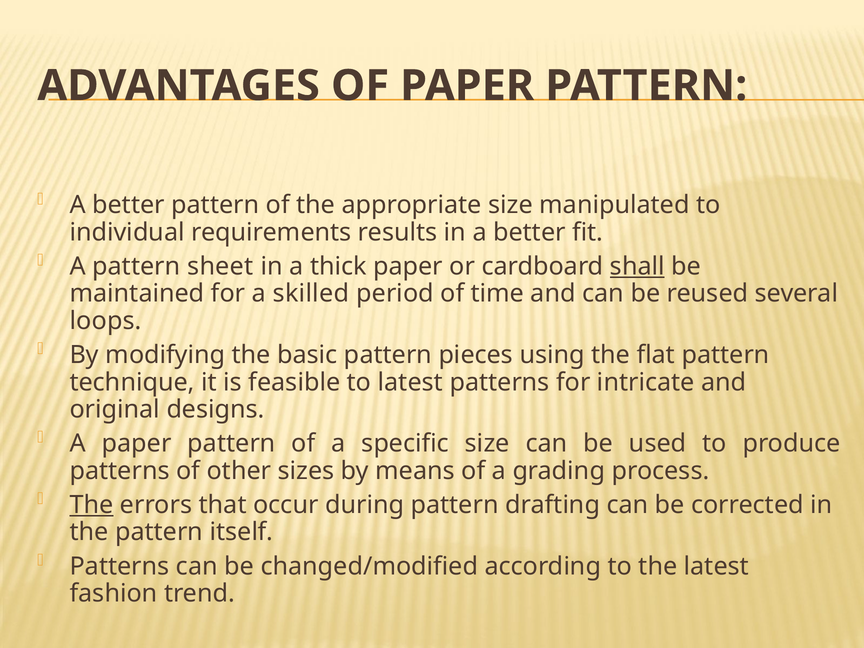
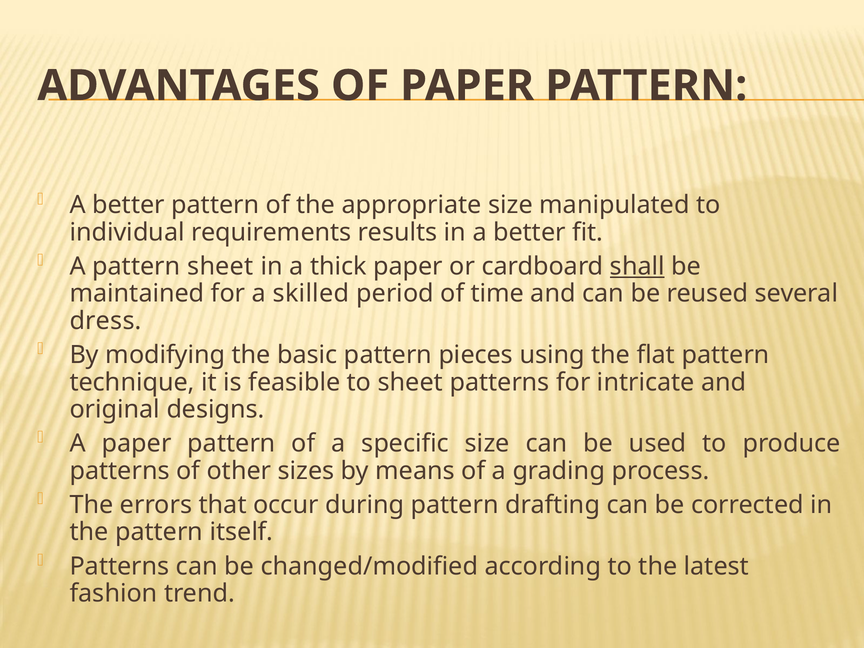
loops: loops -> dress (106, 321)
to latest: latest -> sheet (410, 382)
The underline: present -> none (92, 505)
